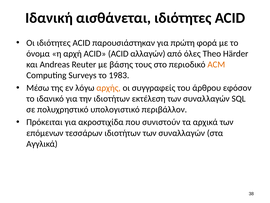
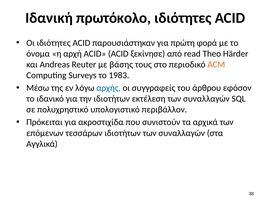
αισθάνεται: αισθάνεται -> πρωτόκολο (114, 18)
αλλαγών: αλλαγών -> ξεκίνησε (148, 54)
όλες: όλες -> read (192, 54)
αρχής colour: orange -> blue (109, 88)
